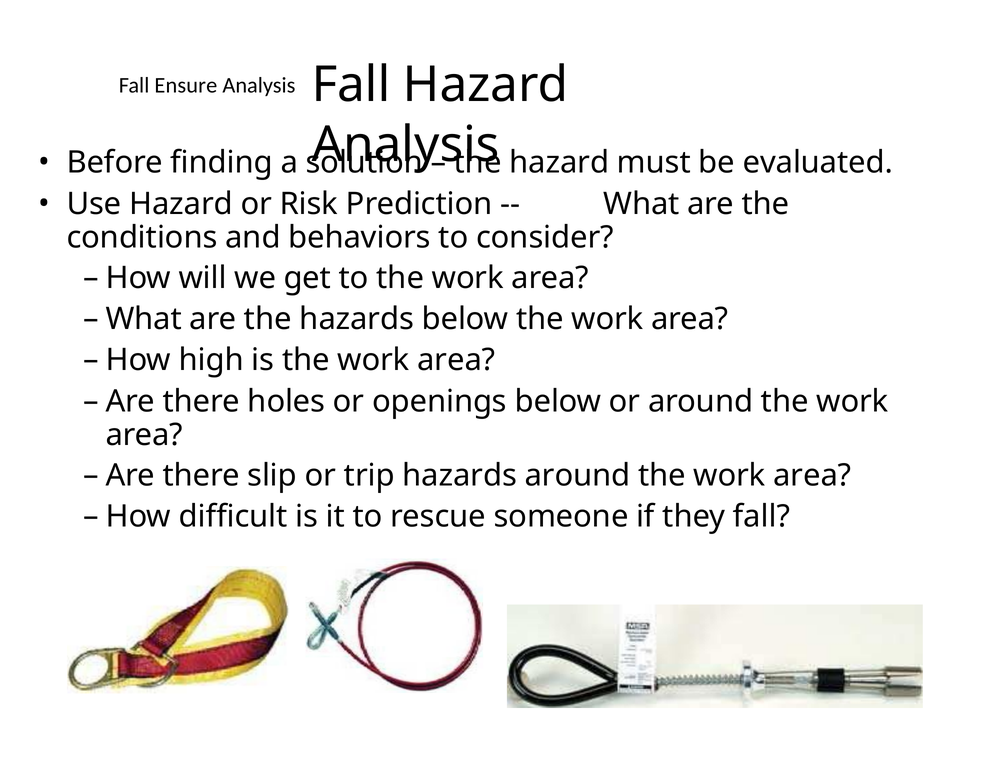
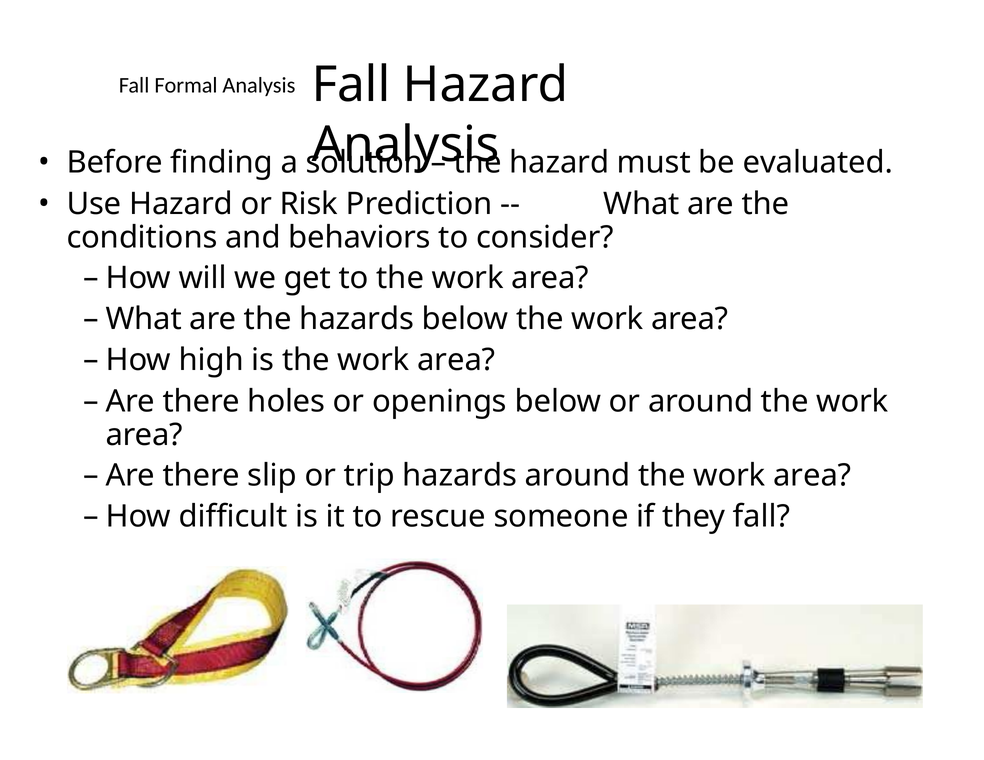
Ensure: Ensure -> Formal (186, 85)
